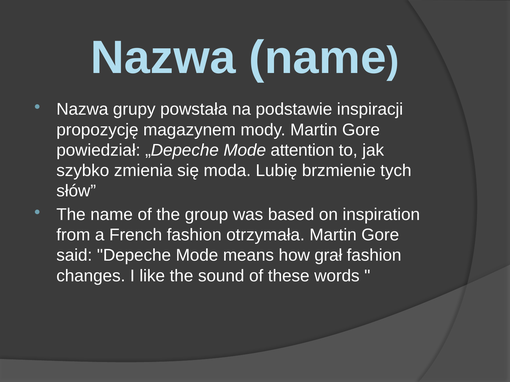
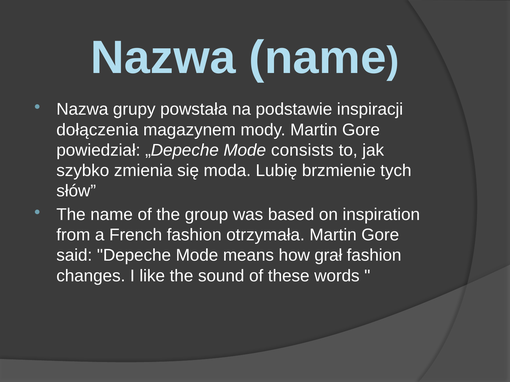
propozycję: propozycję -> dołączenia (97, 130)
attention: attention -> consists (302, 150)
